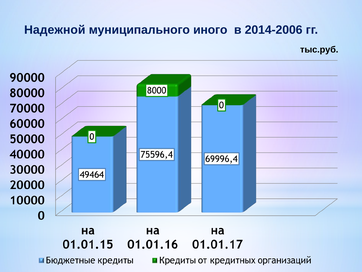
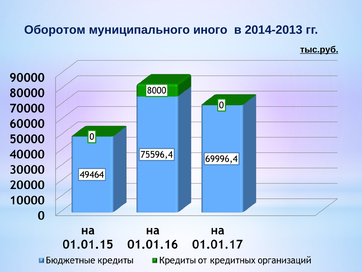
Надежной: Надежной -> Оборотом (55, 30)
2014-2006: 2014-2006 -> 2014-2013 (274, 30)
тыс.руб underline: none -> present (319, 50)
